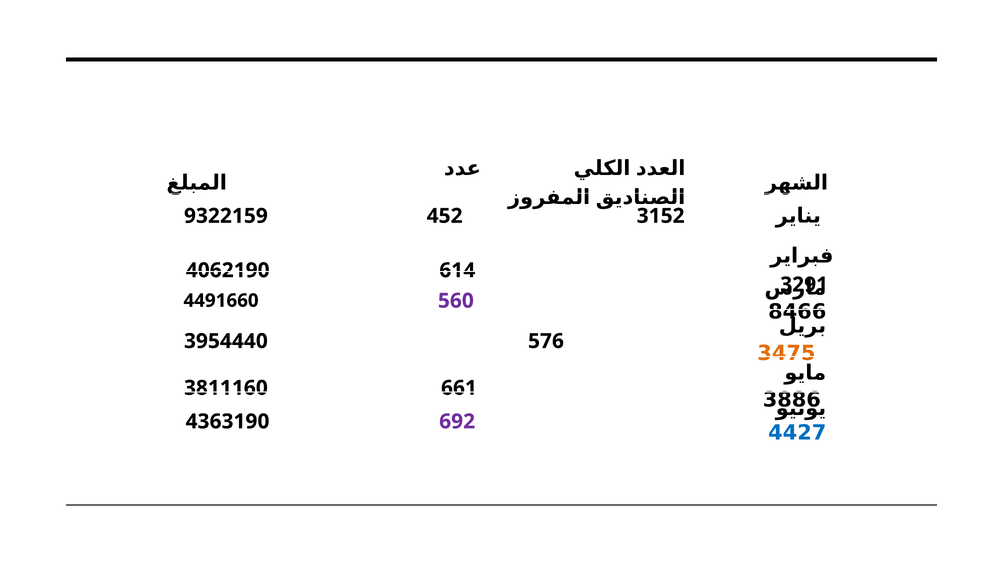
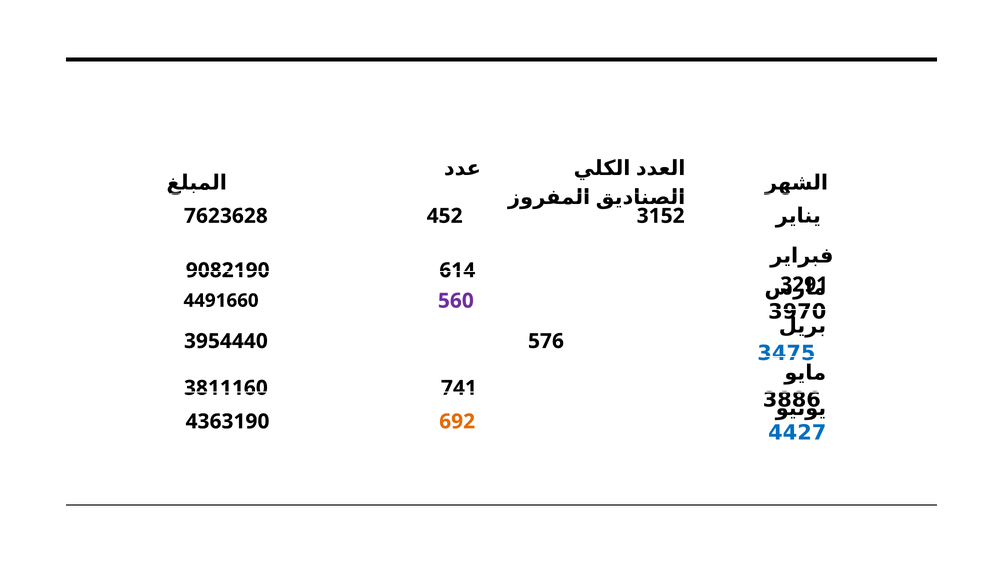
9322159: 9322159 -> 7623628 (226, 216)
4062190: 4062190 -> 9082190 (228, 270)
8466: 8466 -> 3970 (797, 312)
3475 colour: orange -> blue (786, 353)
661: 661 -> 741 (459, 388)
692 colour: purple -> orange (457, 422)
